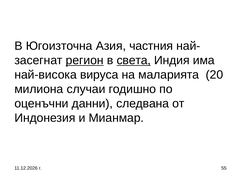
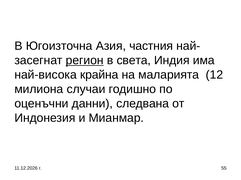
света underline: present -> none (134, 61)
вируса: вируса -> крайна (99, 75)
20: 20 -> 12 (214, 75)
